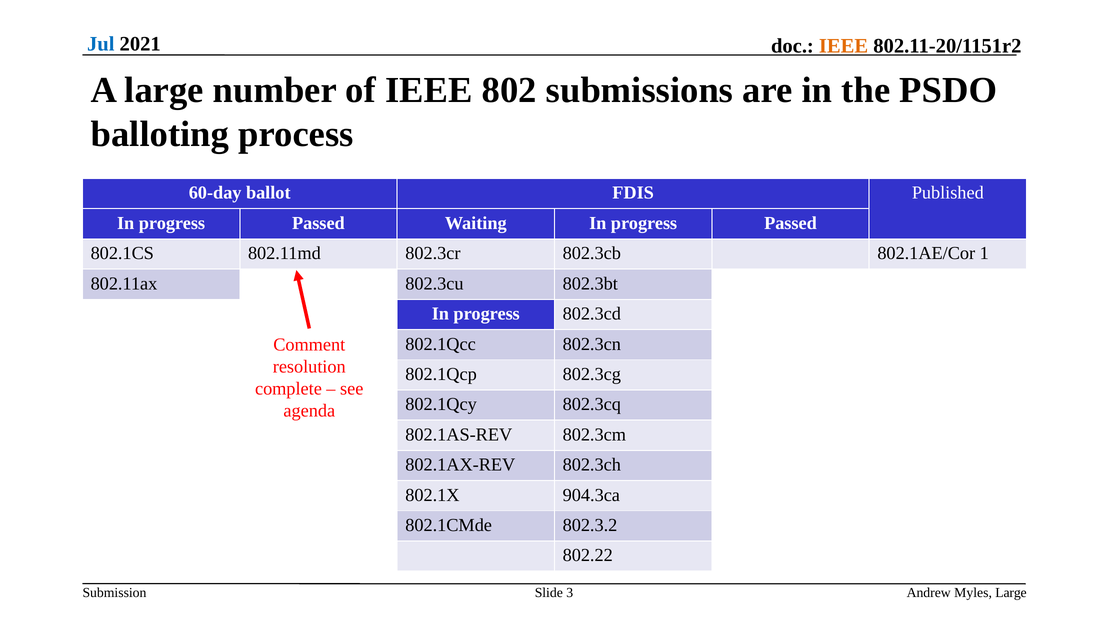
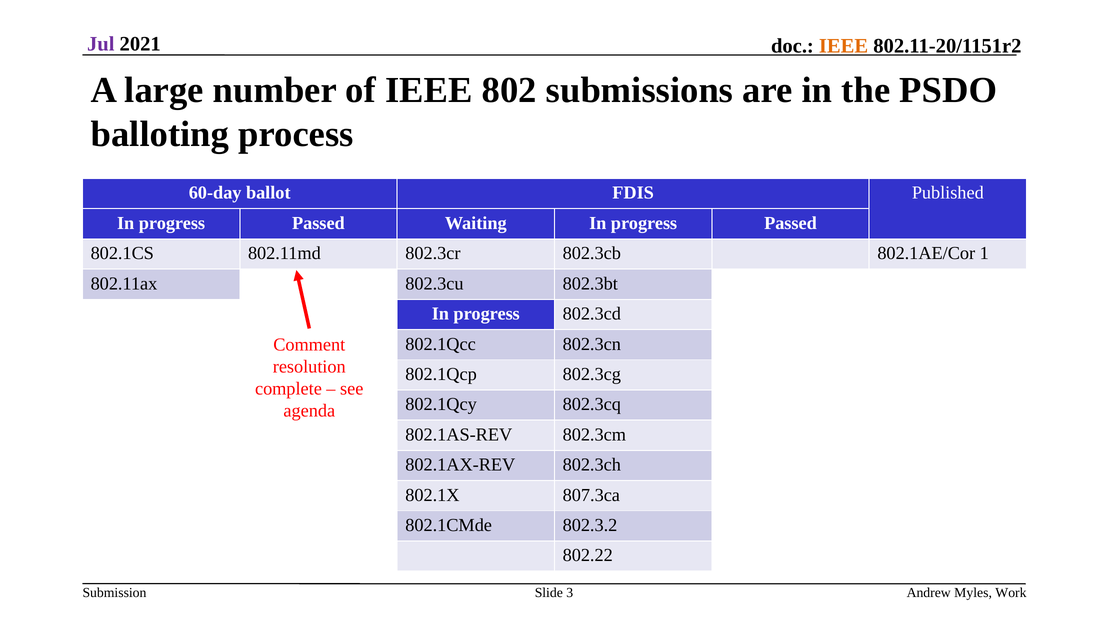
Jul colour: blue -> purple (101, 44)
904.3ca: 904.3ca -> 807.3ca (591, 495)
Myles Large: Large -> Work (1011, 593)
